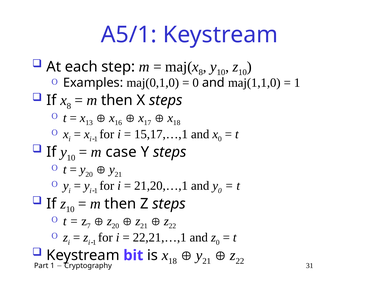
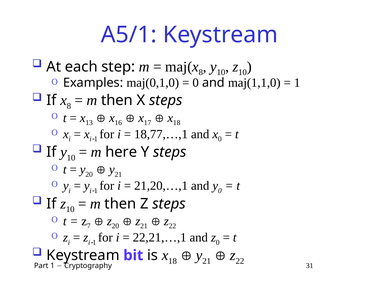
15,17,…,1: 15,17,…,1 -> 18,77,…,1 (161, 134)
case: case -> here (121, 152)
